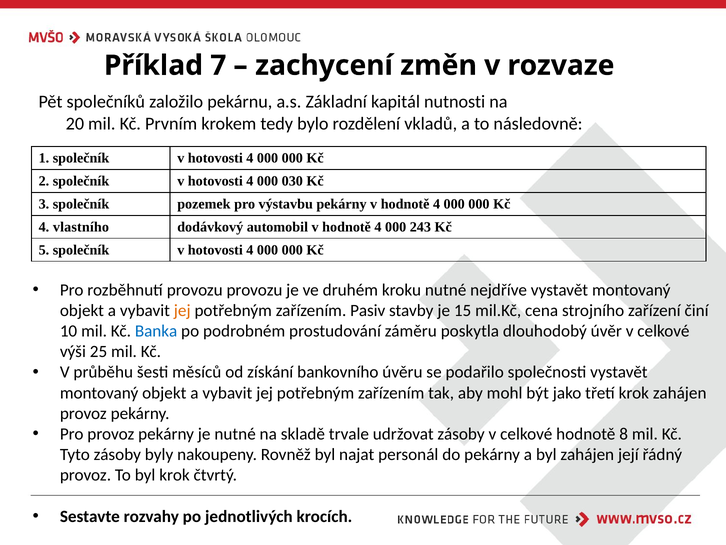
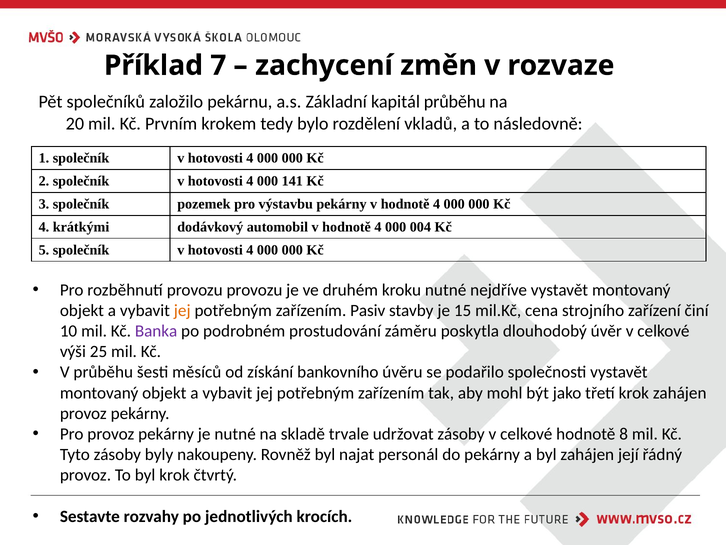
kapitál nutnosti: nutnosti -> průběhu (455, 102)
030: 030 -> 141 (292, 181)
vlastního: vlastního -> krátkými (81, 227)
243: 243 -> 004 (420, 227)
Banka colour: blue -> purple (156, 331)
